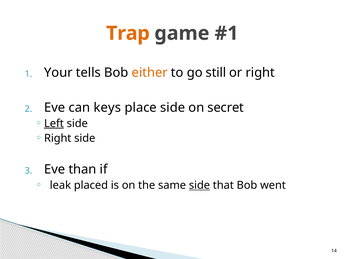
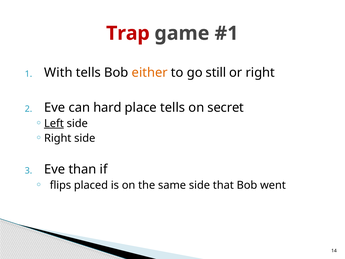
Trap colour: orange -> red (128, 33)
Your: Your -> With (58, 73)
keys: keys -> hard (107, 108)
place side: side -> tells (173, 108)
leak: leak -> flips (60, 185)
side underline: present -> none (199, 185)
